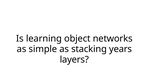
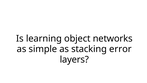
years: years -> error (120, 49)
